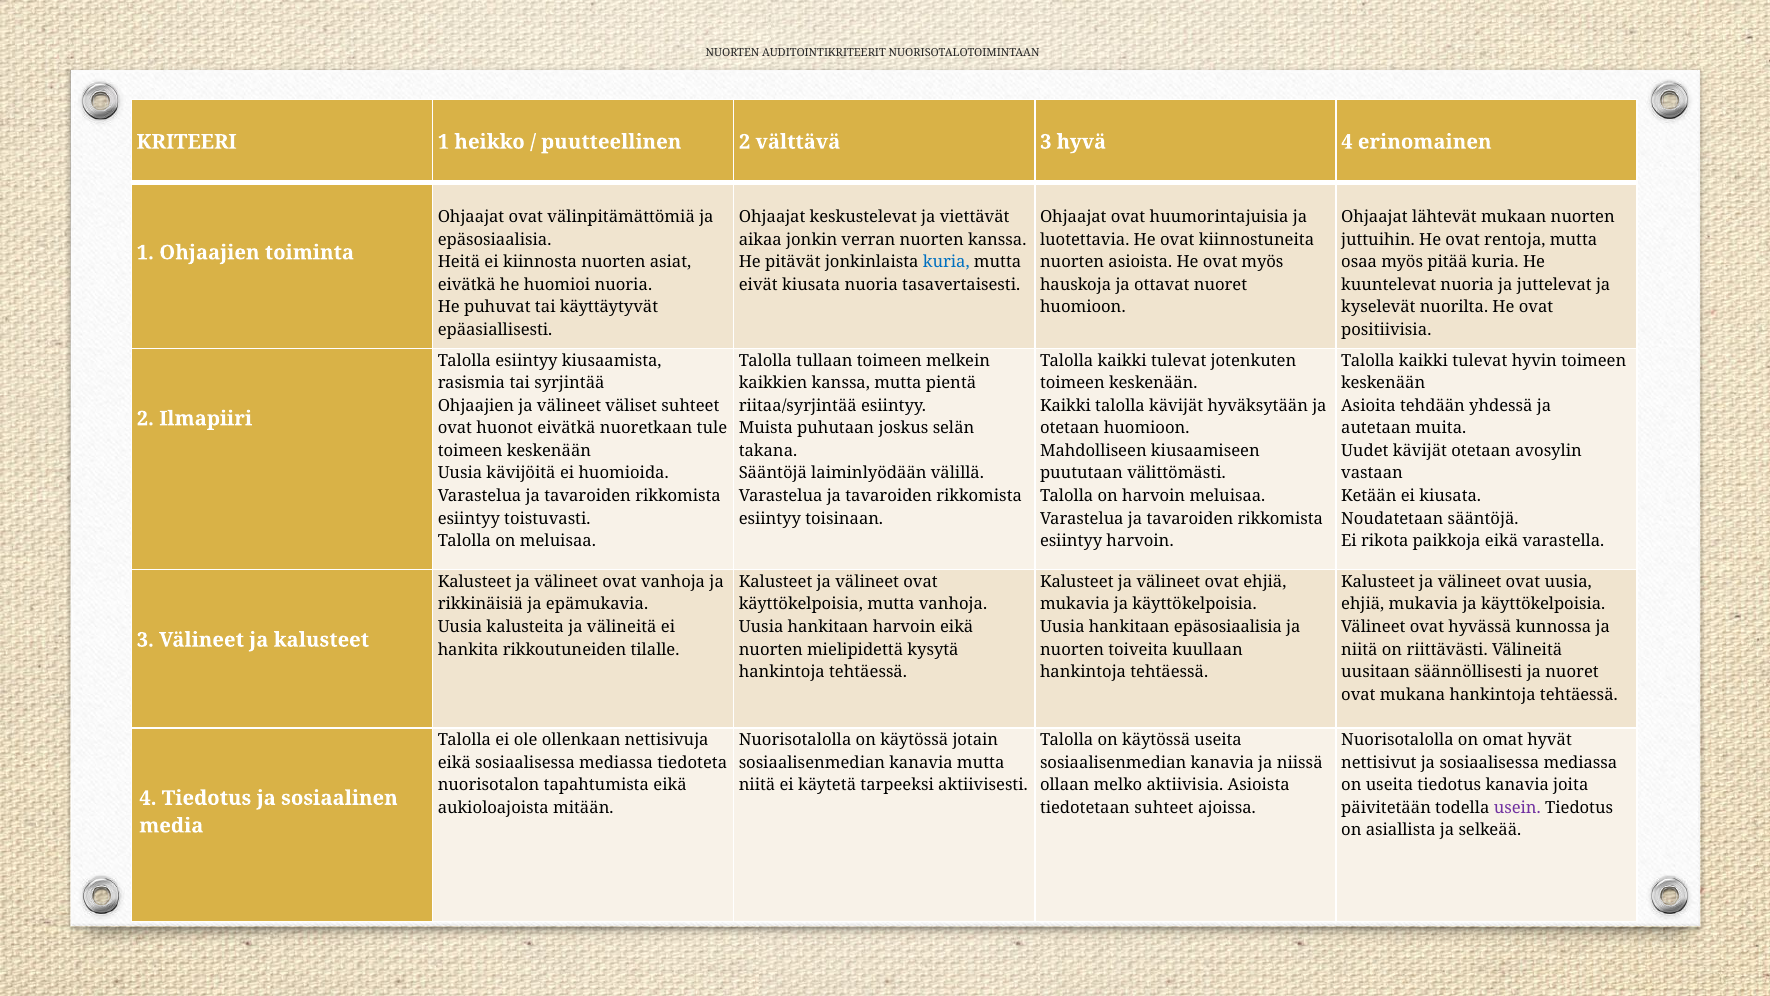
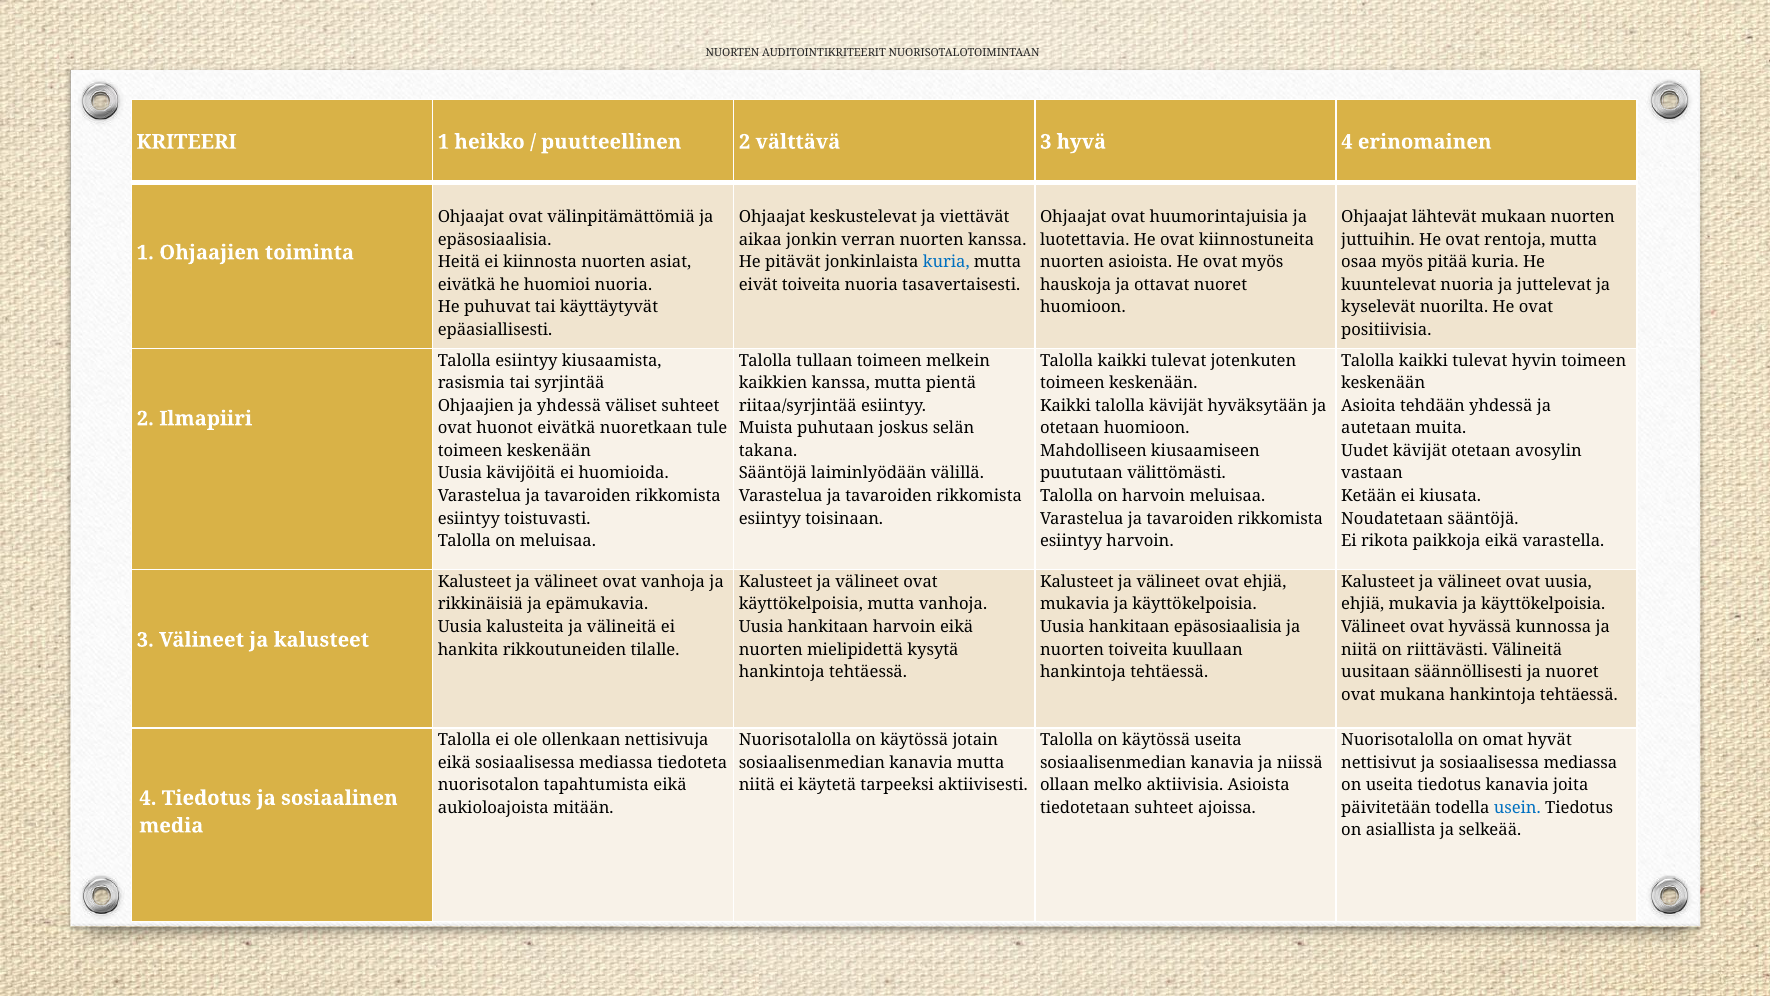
eivät kiusata: kiusata -> toiveita (811, 285)
Ohjaajien ja välineet: välineet -> yhdessä (569, 406)
usein colour: purple -> blue (1517, 807)
